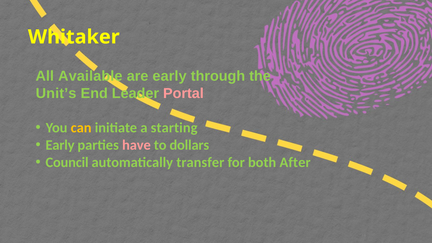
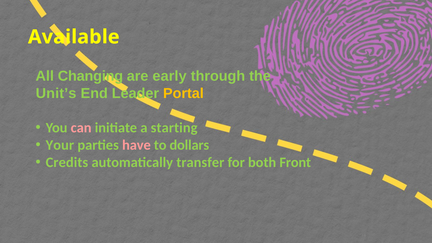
Whitaker: Whitaker -> Available (74, 37)
Available: Available -> Changing (90, 76)
Portal colour: pink -> yellow (183, 93)
can colour: yellow -> pink (81, 128)
Early: Early -> Your (60, 145)
Council: Council -> Credits (67, 162)
After: After -> Front (295, 162)
